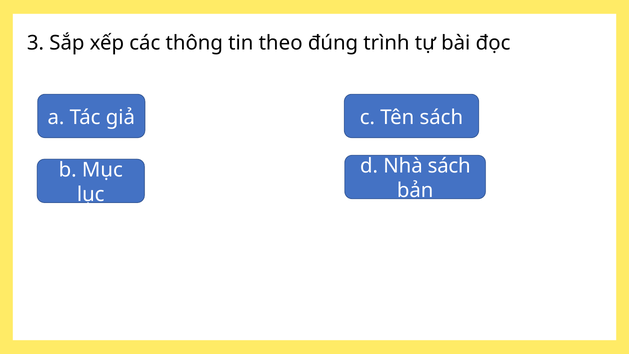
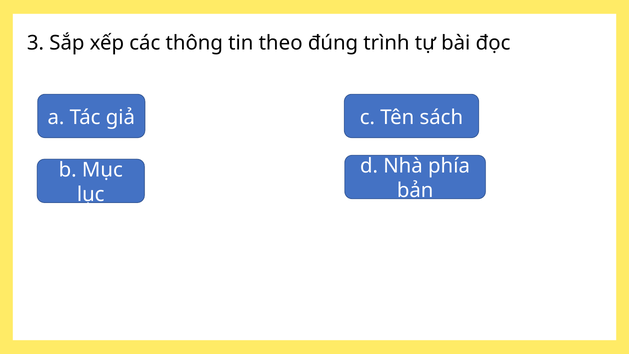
Nhà sách: sách -> phía (449, 166)
